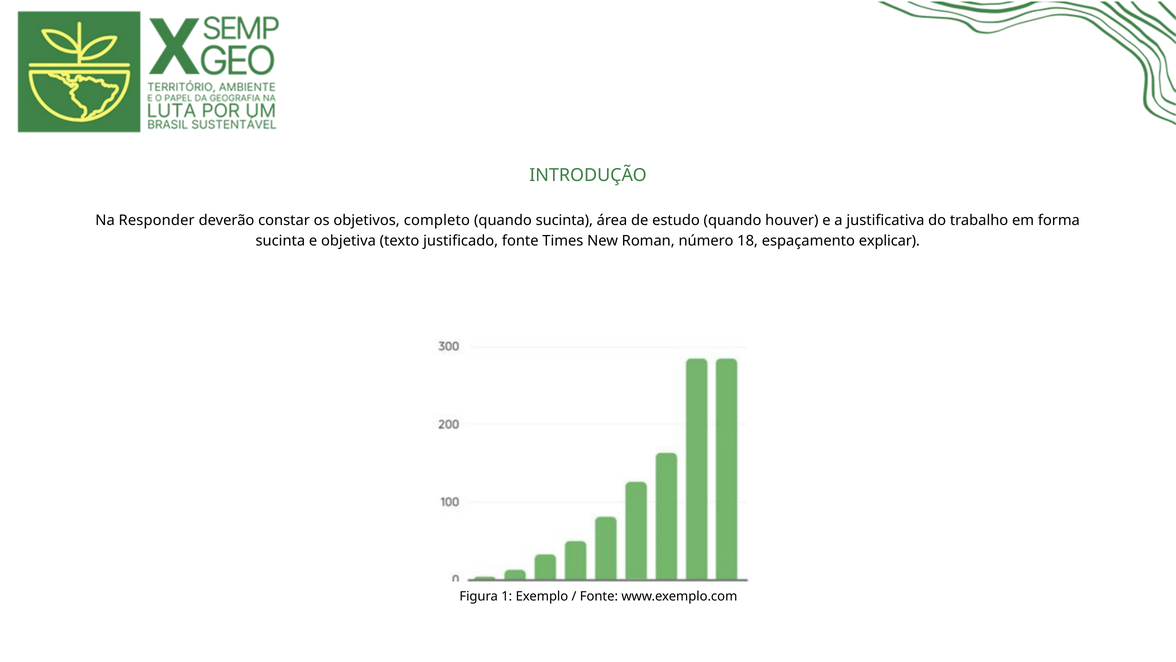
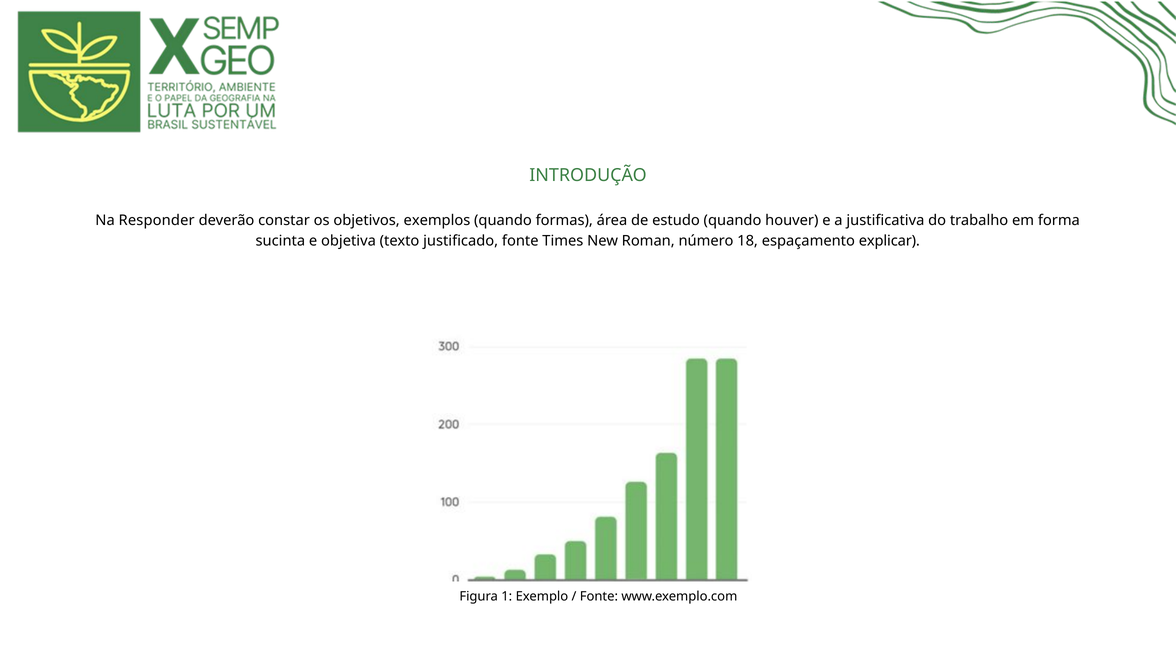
completo: completo -> exemplos (437, 220)
quando sucinta: sucinta -> formas (564, 220)
